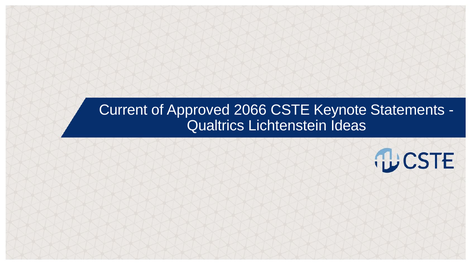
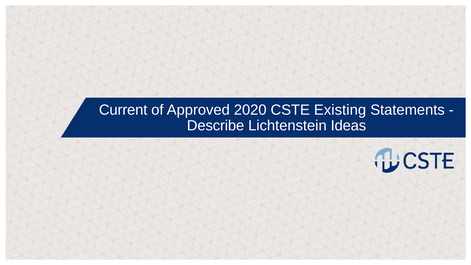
2066: 2066 -> 2020 (250, 110)
Keynote: Keynote -> Existing (340, 110)
Qualtrics: Qualtrics -> Describe (216, 126)
